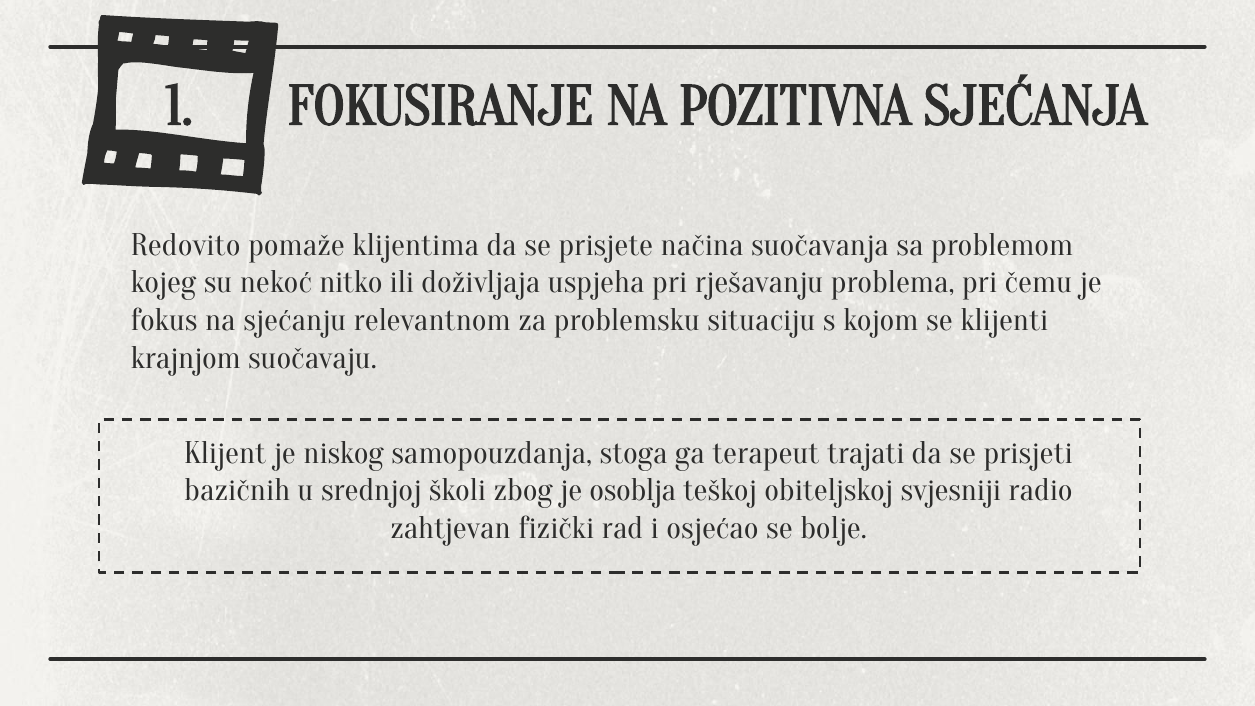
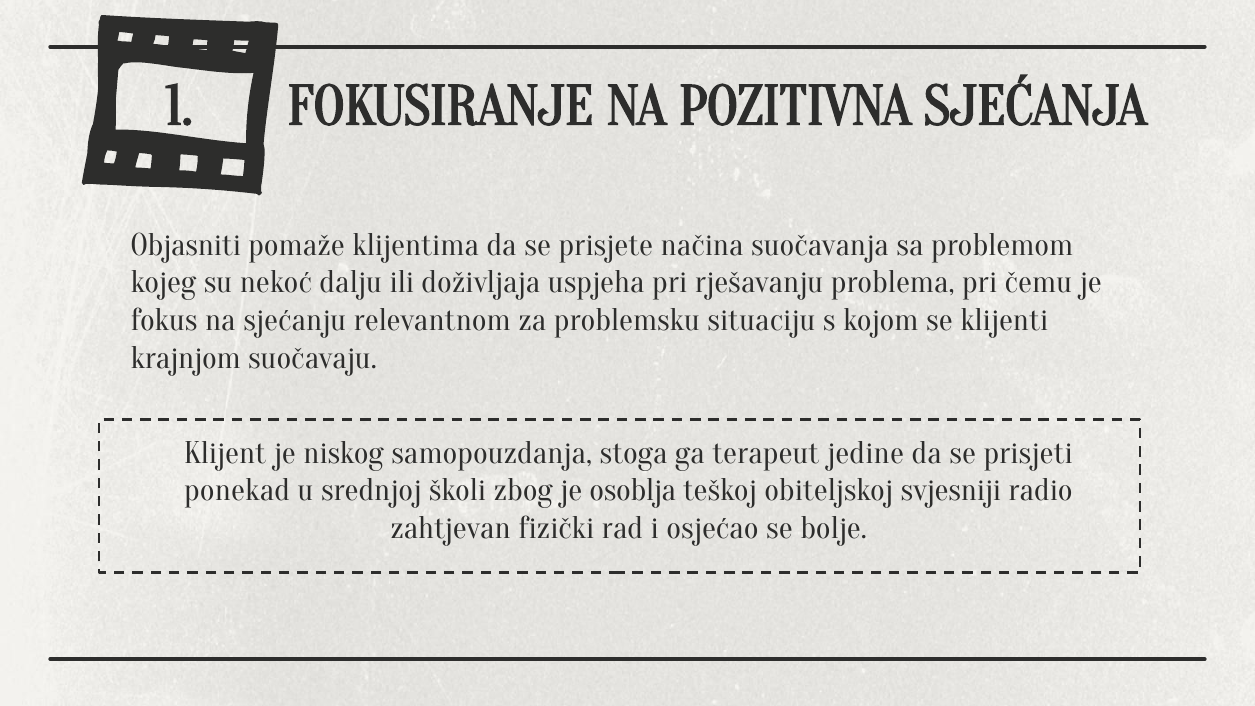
Redovito: Redovito -> Objasniti (186, 245)
nitko: nitko -> dalju (351, 282)
trajati: trajati -> jedine (866, 453)
bazičnih: bazičnih -> ponekad (237, 491)
